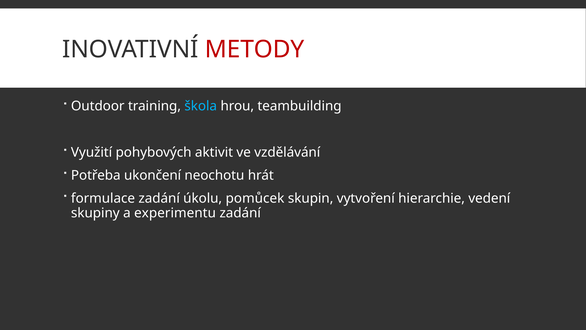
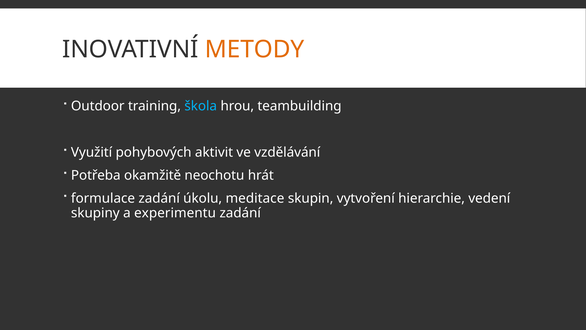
METODY colour: red -> orange (255, 49)
ukončení: ukončení -> okamžitě (153, 175)
pomůcek: pomůcek -> meditace (255, 198)
